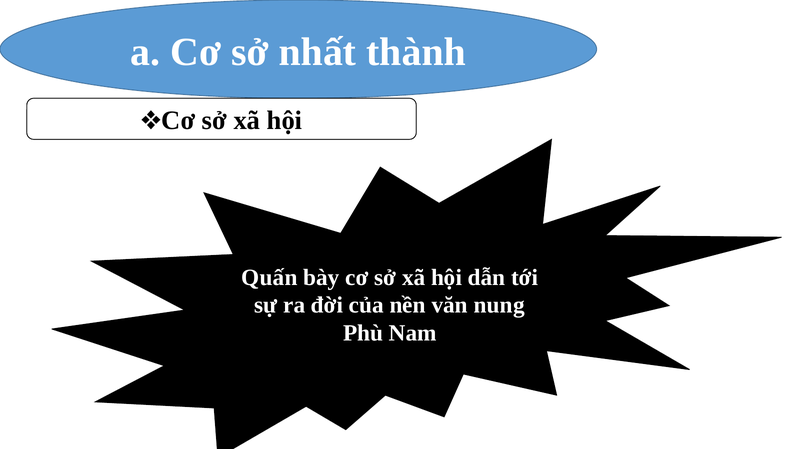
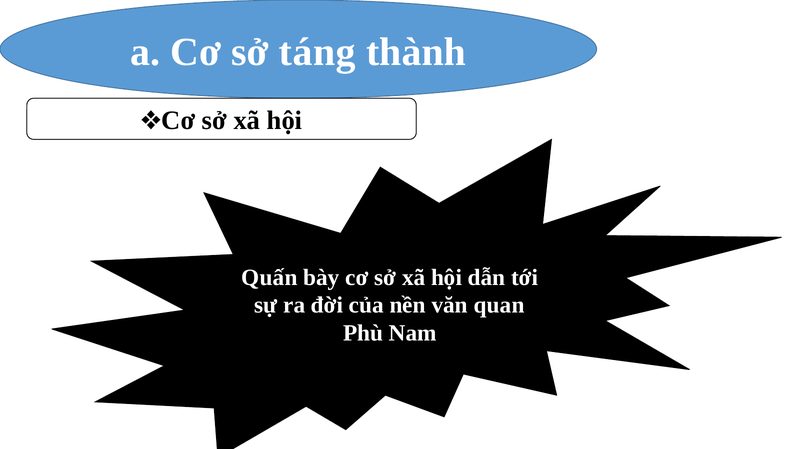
nhất: nhất -> táng (317, 52)
nung: nung -> quan (499, 305)
